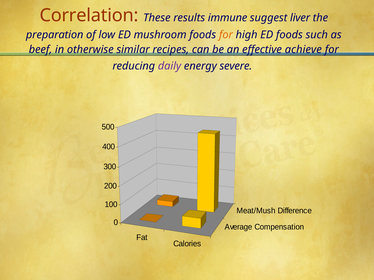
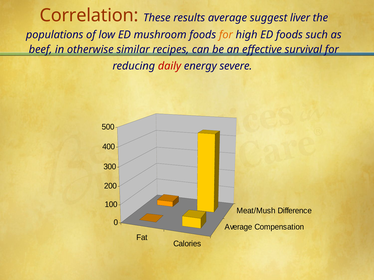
results immune: immune -> average (228, 18)
preparation: preparation -> populations (55, 35)
achieve: achieve -> survival (303, 50)
daily colour: purple -> red (169, 66)
